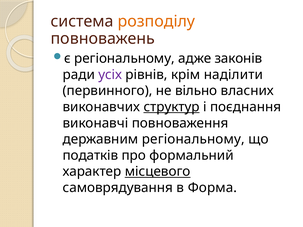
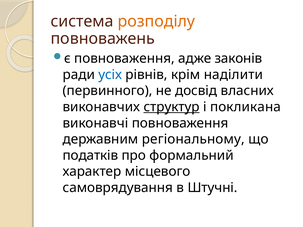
є регіональному: регіональному -> повноваження (124, 59)
усіх colour: purple -> blue (110, 75)
вільно: вільно -> досвід (196, 91)
поєднання: поєднання -> покликана (246, 107)
місцевого underline: present -> none (158, 172)
Форма: Форма -> Штучні (213, 188)
